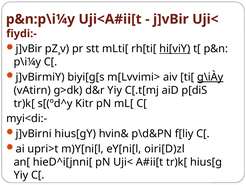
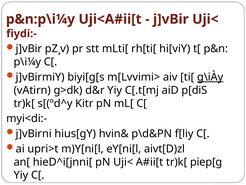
hi[viY underline: present -> none (175, 49)
oiri[D)zl: oiri[D)zl -> aivt[D)zl (165, 148)
hius[g: hius[g -> piep[g (206, 162)
